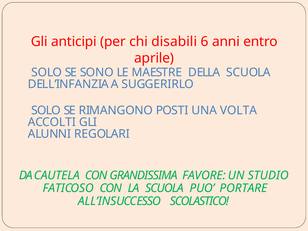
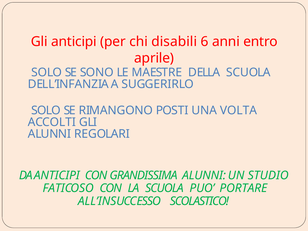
DA CAUTELA: CAUTELA -> ANTICIPI (57, 175)
GRANDISSIMA FAVORE: FAVORE -> ALUNNI (204, 175)
